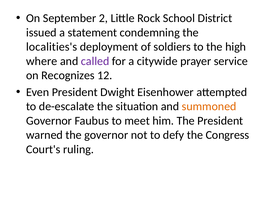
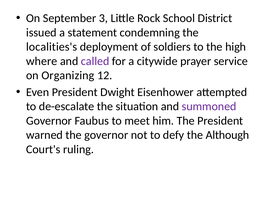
2: 2 -> 3 (103, 18)
Recognizes: Recognizes -> Organizing (68, 75)
summoned colour: orange -> purple (209, 106)
Congress: Congress -> Although (227, 135)
